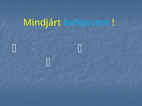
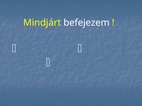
befejezem colour: light blue -> white (86, 23)
